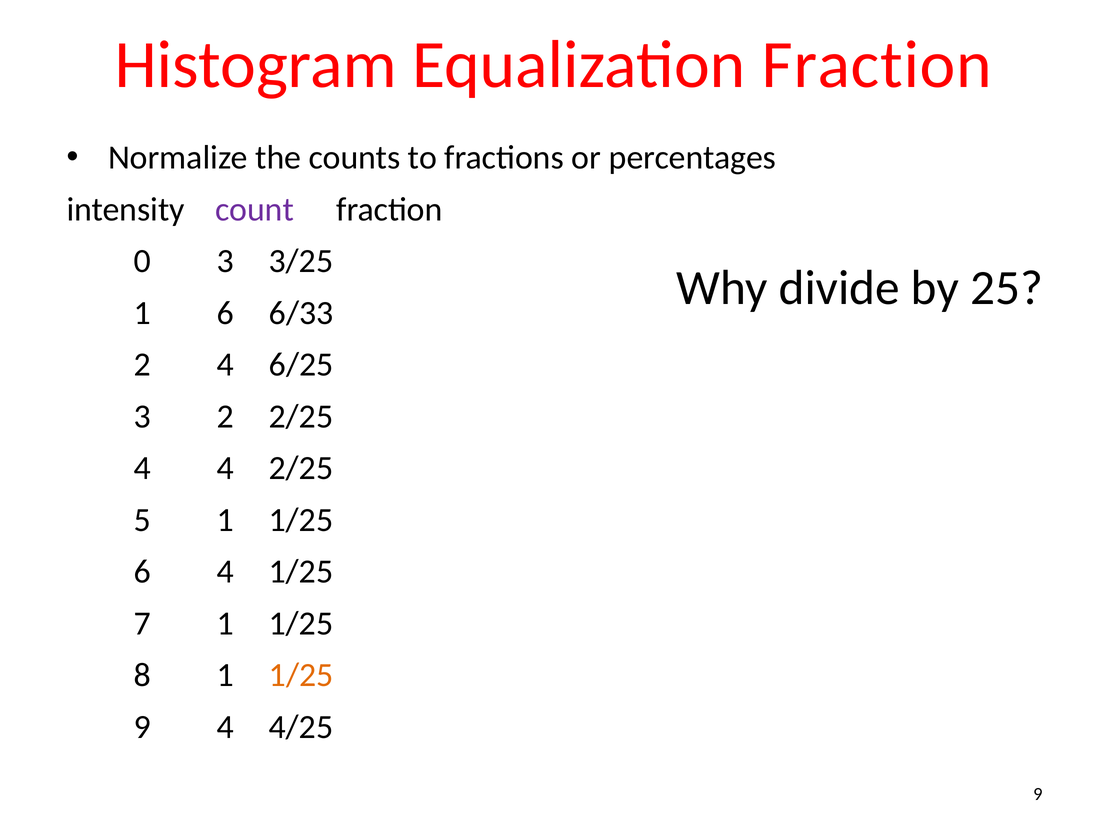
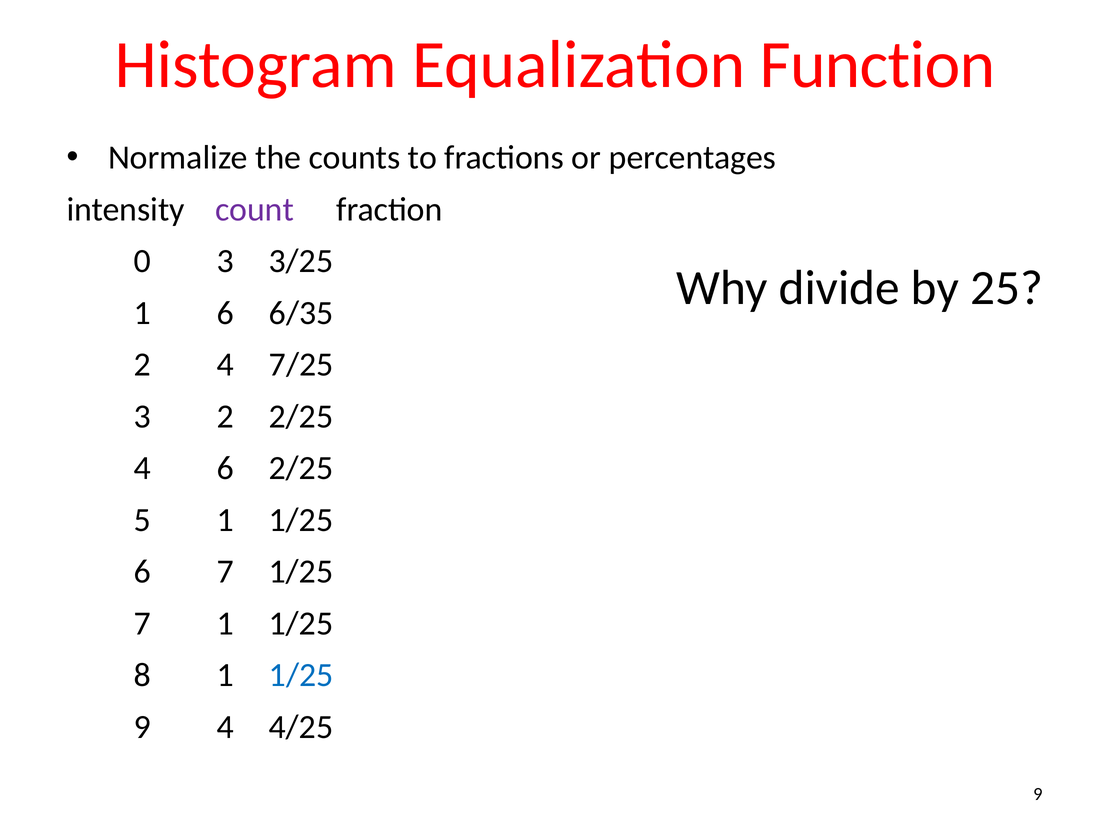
Equalization Fraction: Fraction -> Function (877, 65)
6/33: 6/33 -> 6/35 (301, 313)
6/25: 6/25 -> 7/25 (301, 365)
4 4: 4 -> 6 (225, 468)
6 4: 4 -> 7 (225, 572)
1/25 colour: orange -> blue (301, 675)
